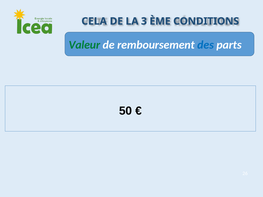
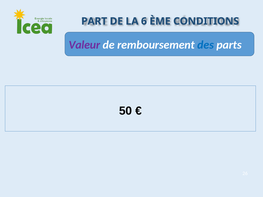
CELA: CELA -> PART (94, 21)
3: 3 -> 6 (144, 21)
Valeur colour: green -> purple (84, 45)
